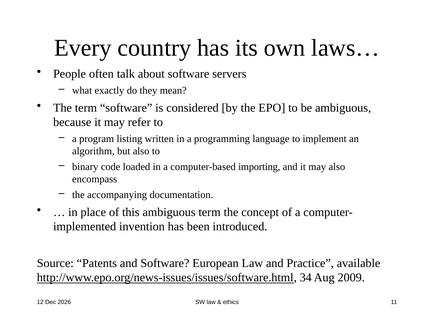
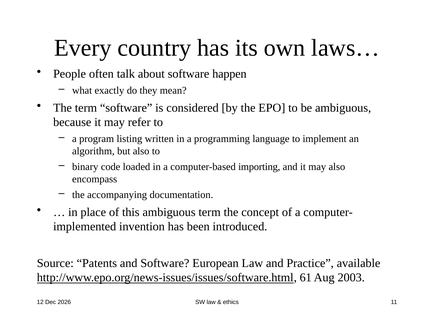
servers: servers -> happen (229, 74)
34: 34 -> 61 (306, 278)
2009: 2009 -> 2003 (351, 278)
